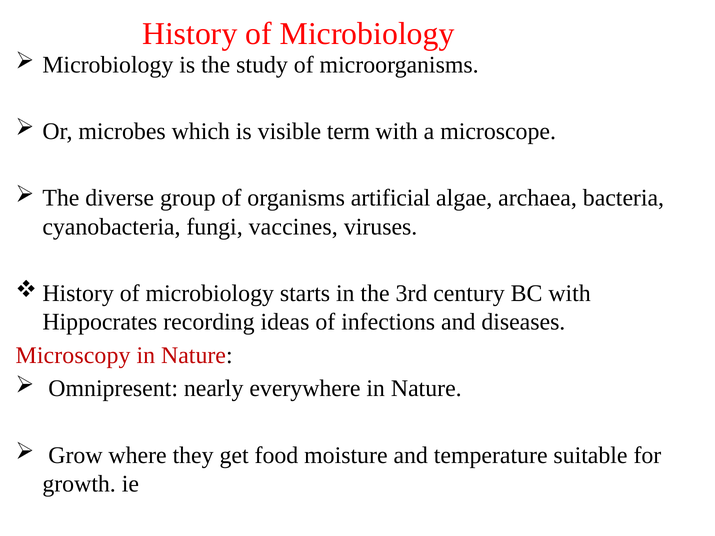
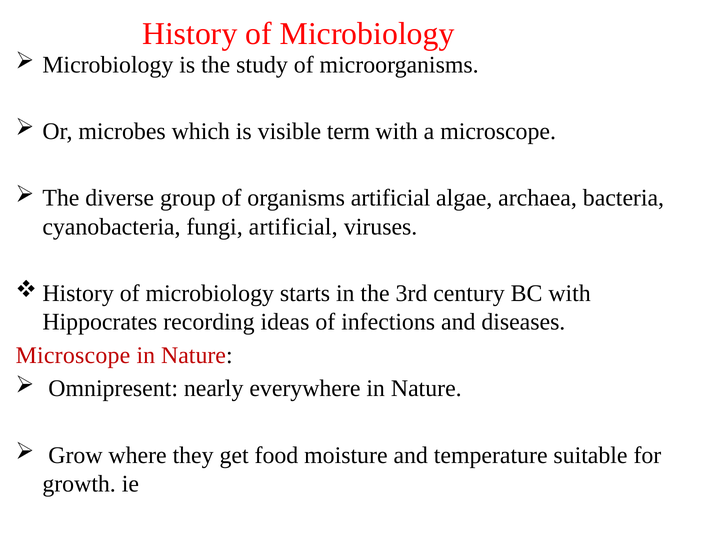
fungi vaccines: vaccines -> artificial (293, 227)
Microscopy: Microscopy -> Microscope (73, 355)
